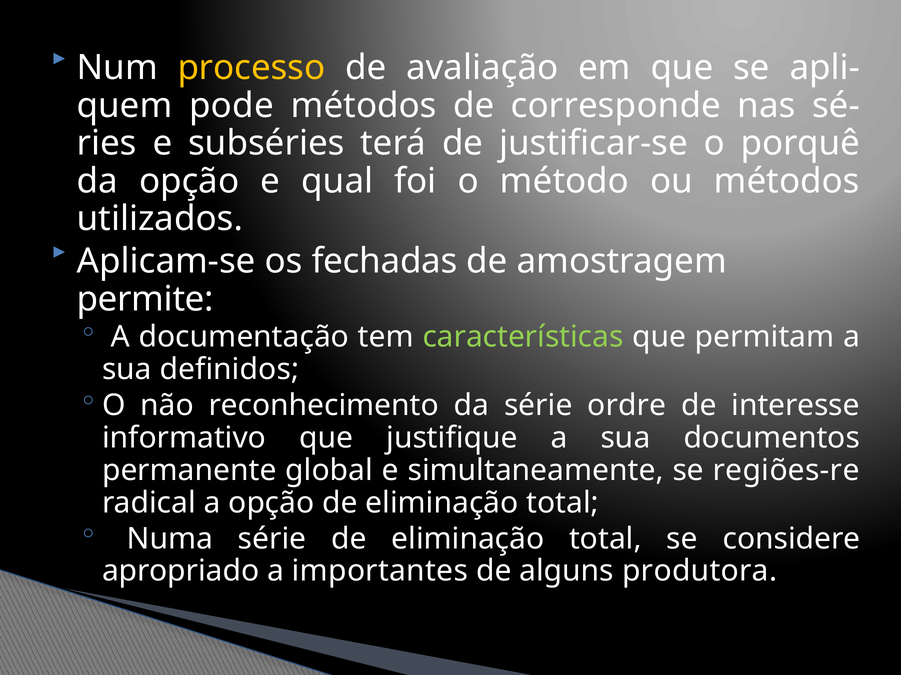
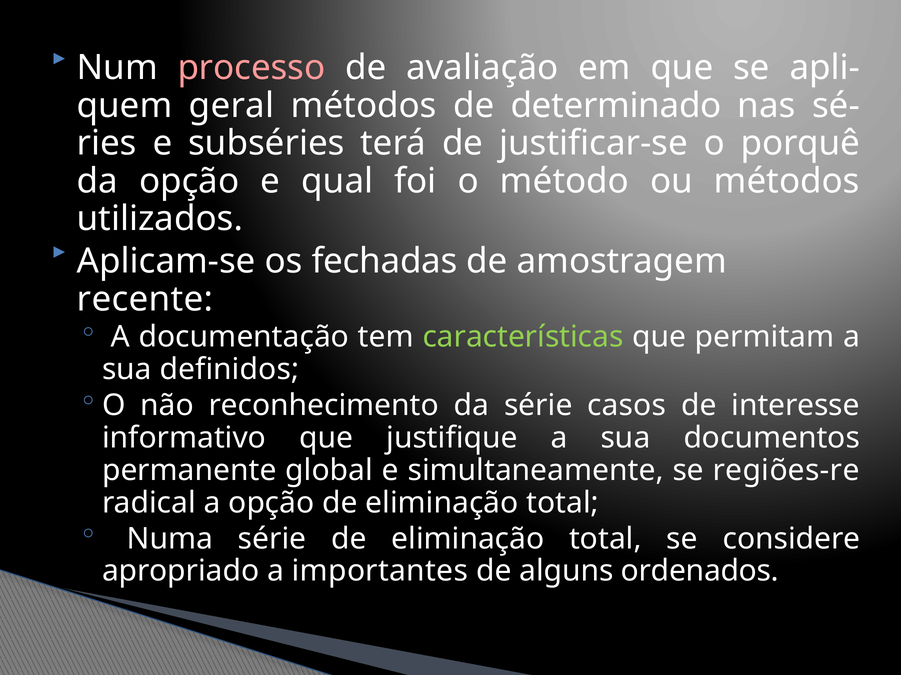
processo colour: yellow -> pink (251, 68)
pode: pode -> geral (232, 106)
corresponde: corresponde -> determinado (616, 106)
permite: permite -> recente (145, 299)
ordre: ordre -> casos (627, 406)
produtora: produtora -> ordenados (700, 572)
